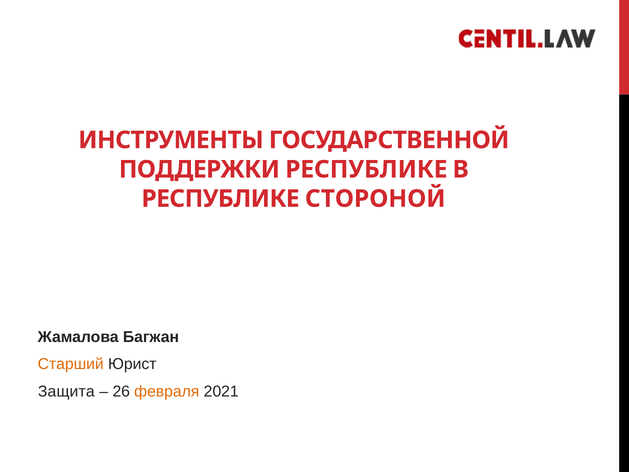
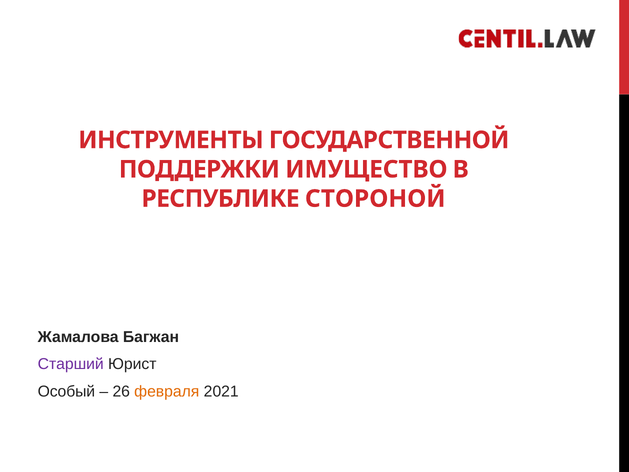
ПОДДЕРЖКИ РЕСПУБЛИКЕ: РЕСПУБЛИКЕ -> ИМУЩЕСТВО (366, 169)
Старший colour: orange -> purple (71, 364)
Защита: Защита -> Особый (66, 391)
